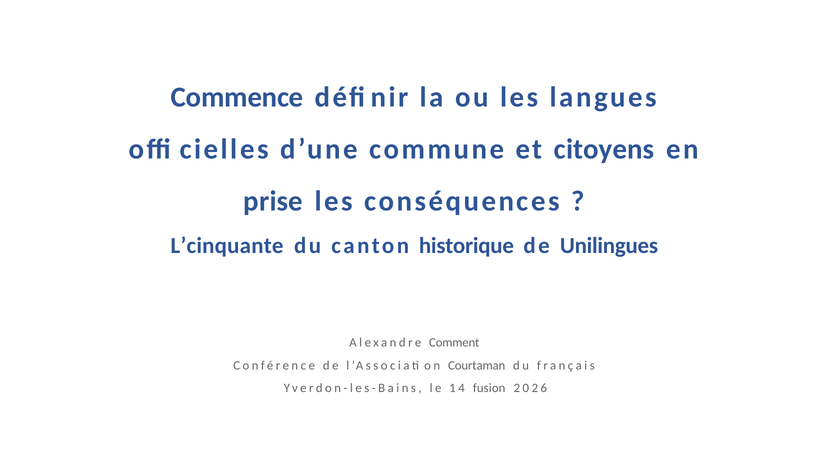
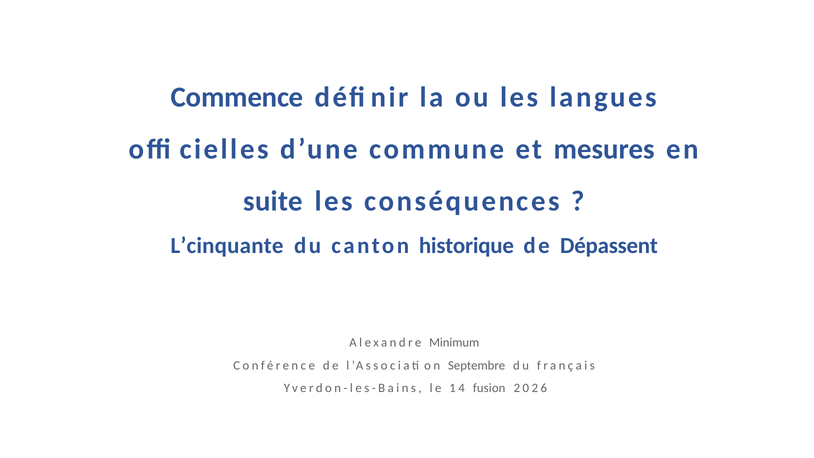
citoyens: citoyens -> mesures (604, 149)
prise: prise -> suite (273, 201)
Unilingues: Unilingues -> Dépassent (609, 245)
Comment: Comment -> Minimum (454, 342)
Courtaman: Courtaman -> Septembre (477, 365)
